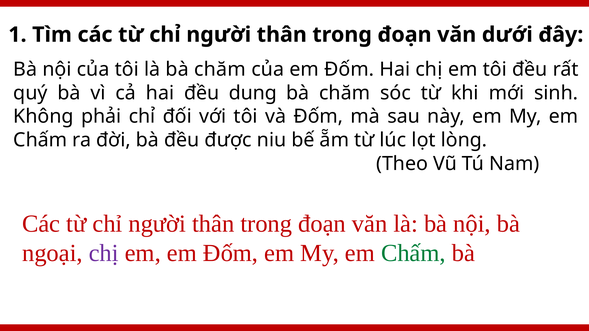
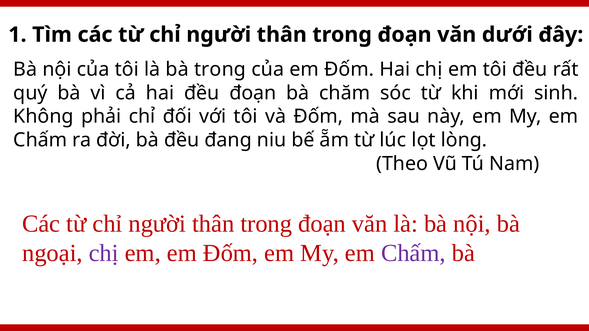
là bà chăm: chăm -> trong (220, 69)
đều dung: dung -> đoạn (253, 93)
được: được -> đang (228, 140)
Chấm colour: green -> purple (413, 253)
